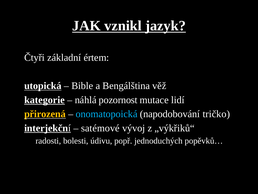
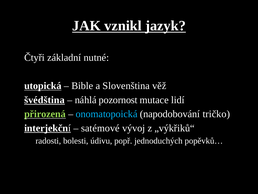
értem: értem -> nutné (96, 57)
Bengálština: Bengálština -> Slovenština (126, 86)
kategorie: kategorie -> švédština (44, 100)
přirozená colour: yellow -> light green (45, 114)
